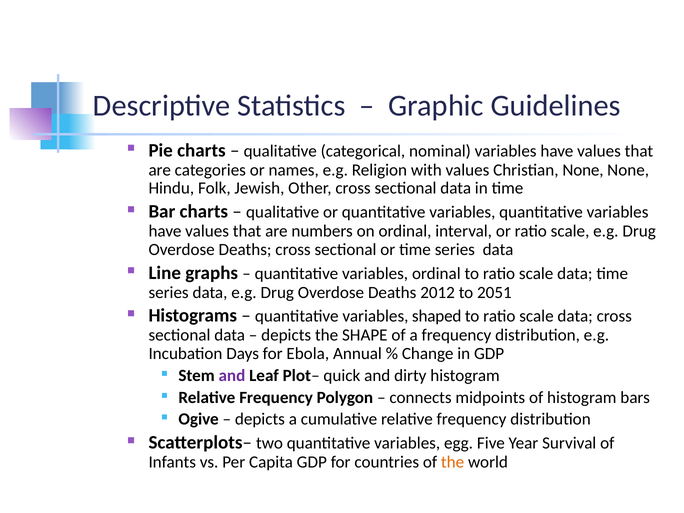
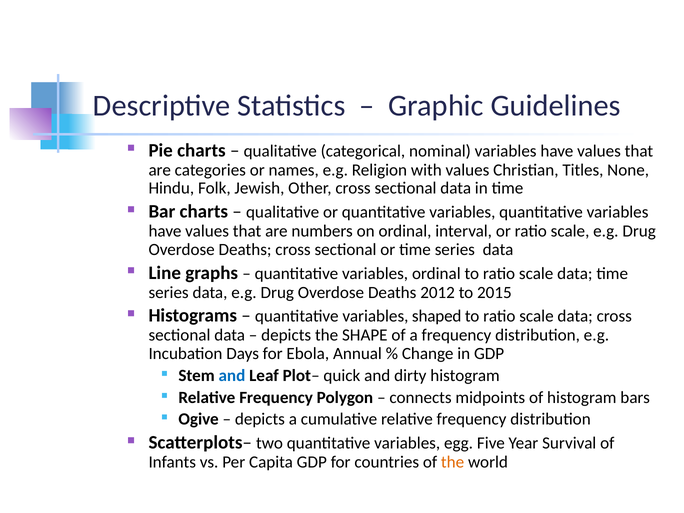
Christian None: None -> Titles (583, 170)
2051: 2051 -> 2015 (494, 292)
and colour: purple -> blue (232, 376)
